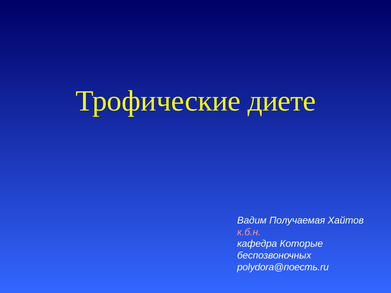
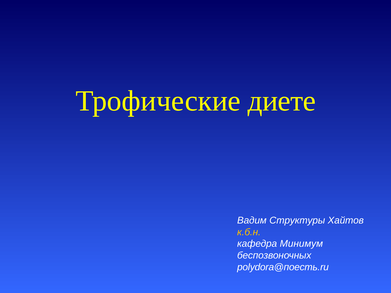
Получаемая: Получаемая -> Структуры (297, 221)
к.б.н colour: pink -> yellow (249, 232)
Которые: Которые -> Минимум (301, 244)
